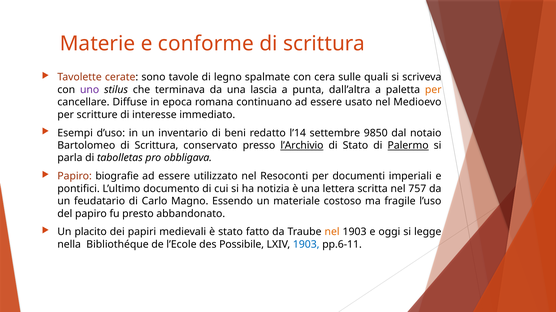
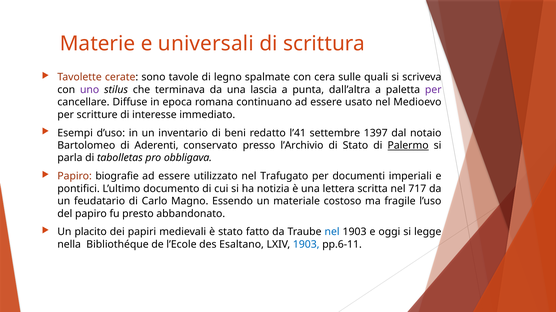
conforme: conforme -> universali (206, 44)
per colour: orange -> purple (433, 90)
l’14: l’14 -> l’41 (298, 133)
9850: 9850 -> 1397 (376, 133)
Bartolomeo di Scrittura: Scrittura -> Aderenti (156, 146)
l’Archivio underline: present -> none (302, 146)
Resoconti: Resoconti -> Trafugato (284, 177)
757: 757 -> 717 (417, 189)
nel colour: orange -> blue (332, 232)
Possibile: Possibile -> Esaltano (242, 245)
